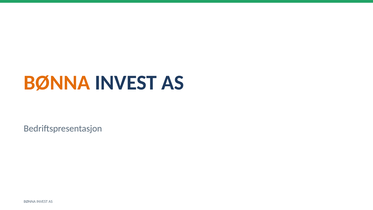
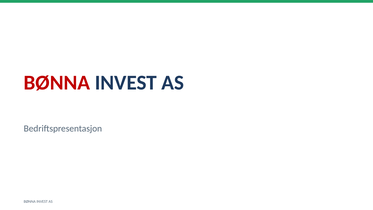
BØNNA colour: orange -> red (57, 83)
